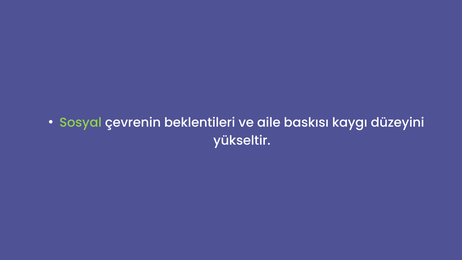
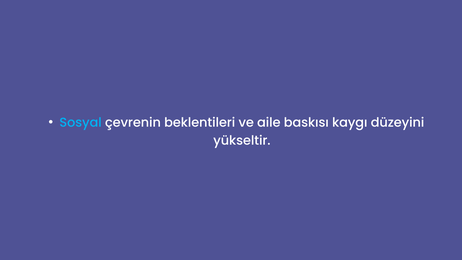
Sosyal colour: light green -> light blue (81, 122)
